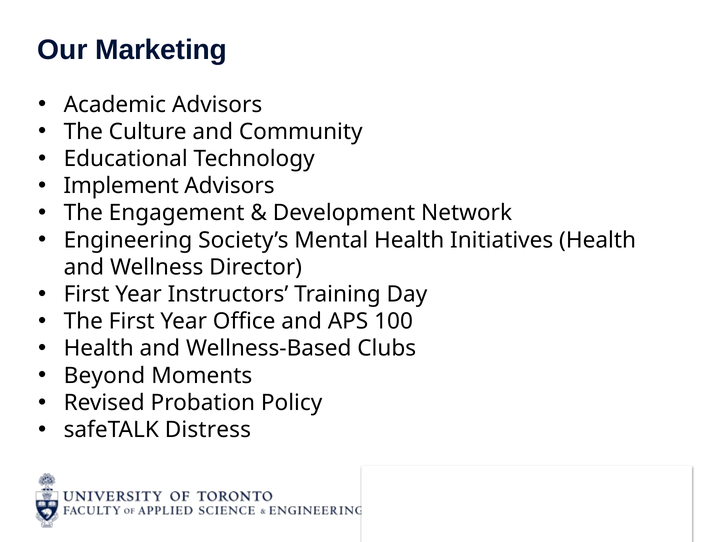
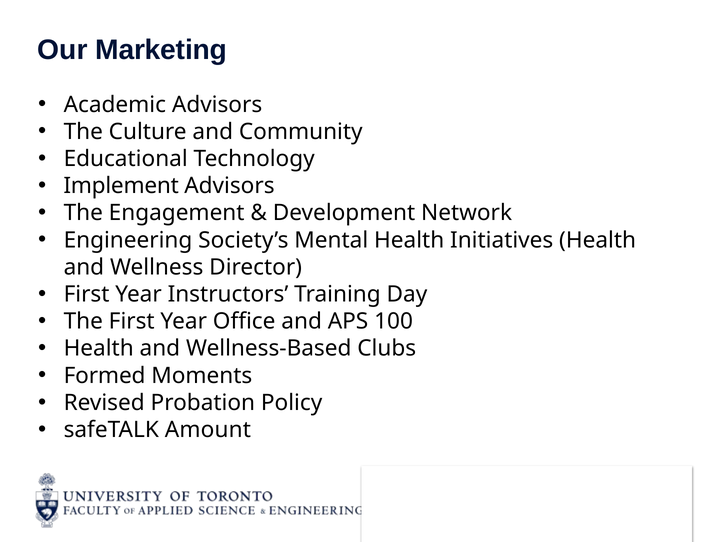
Beyond: Beyond -> Formed (105, 376)
Distress: Distress -> Amount (208, 430)
